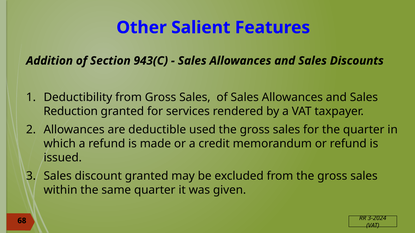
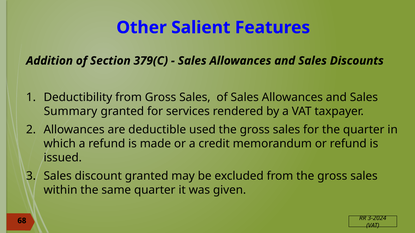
943(C: 943(C -> 379(C (151, 61)
Reduction: Reduction -> Summary (71, 112)
